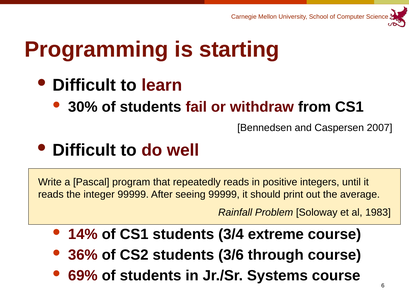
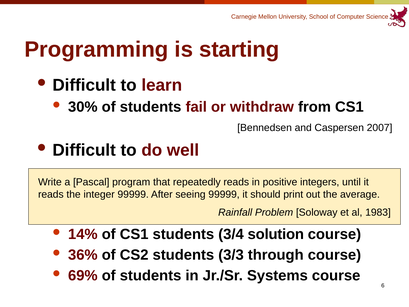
extreme: extreme -> solution (276, 234)
3/6: 3/6 -> 3/3 (231, 255)
